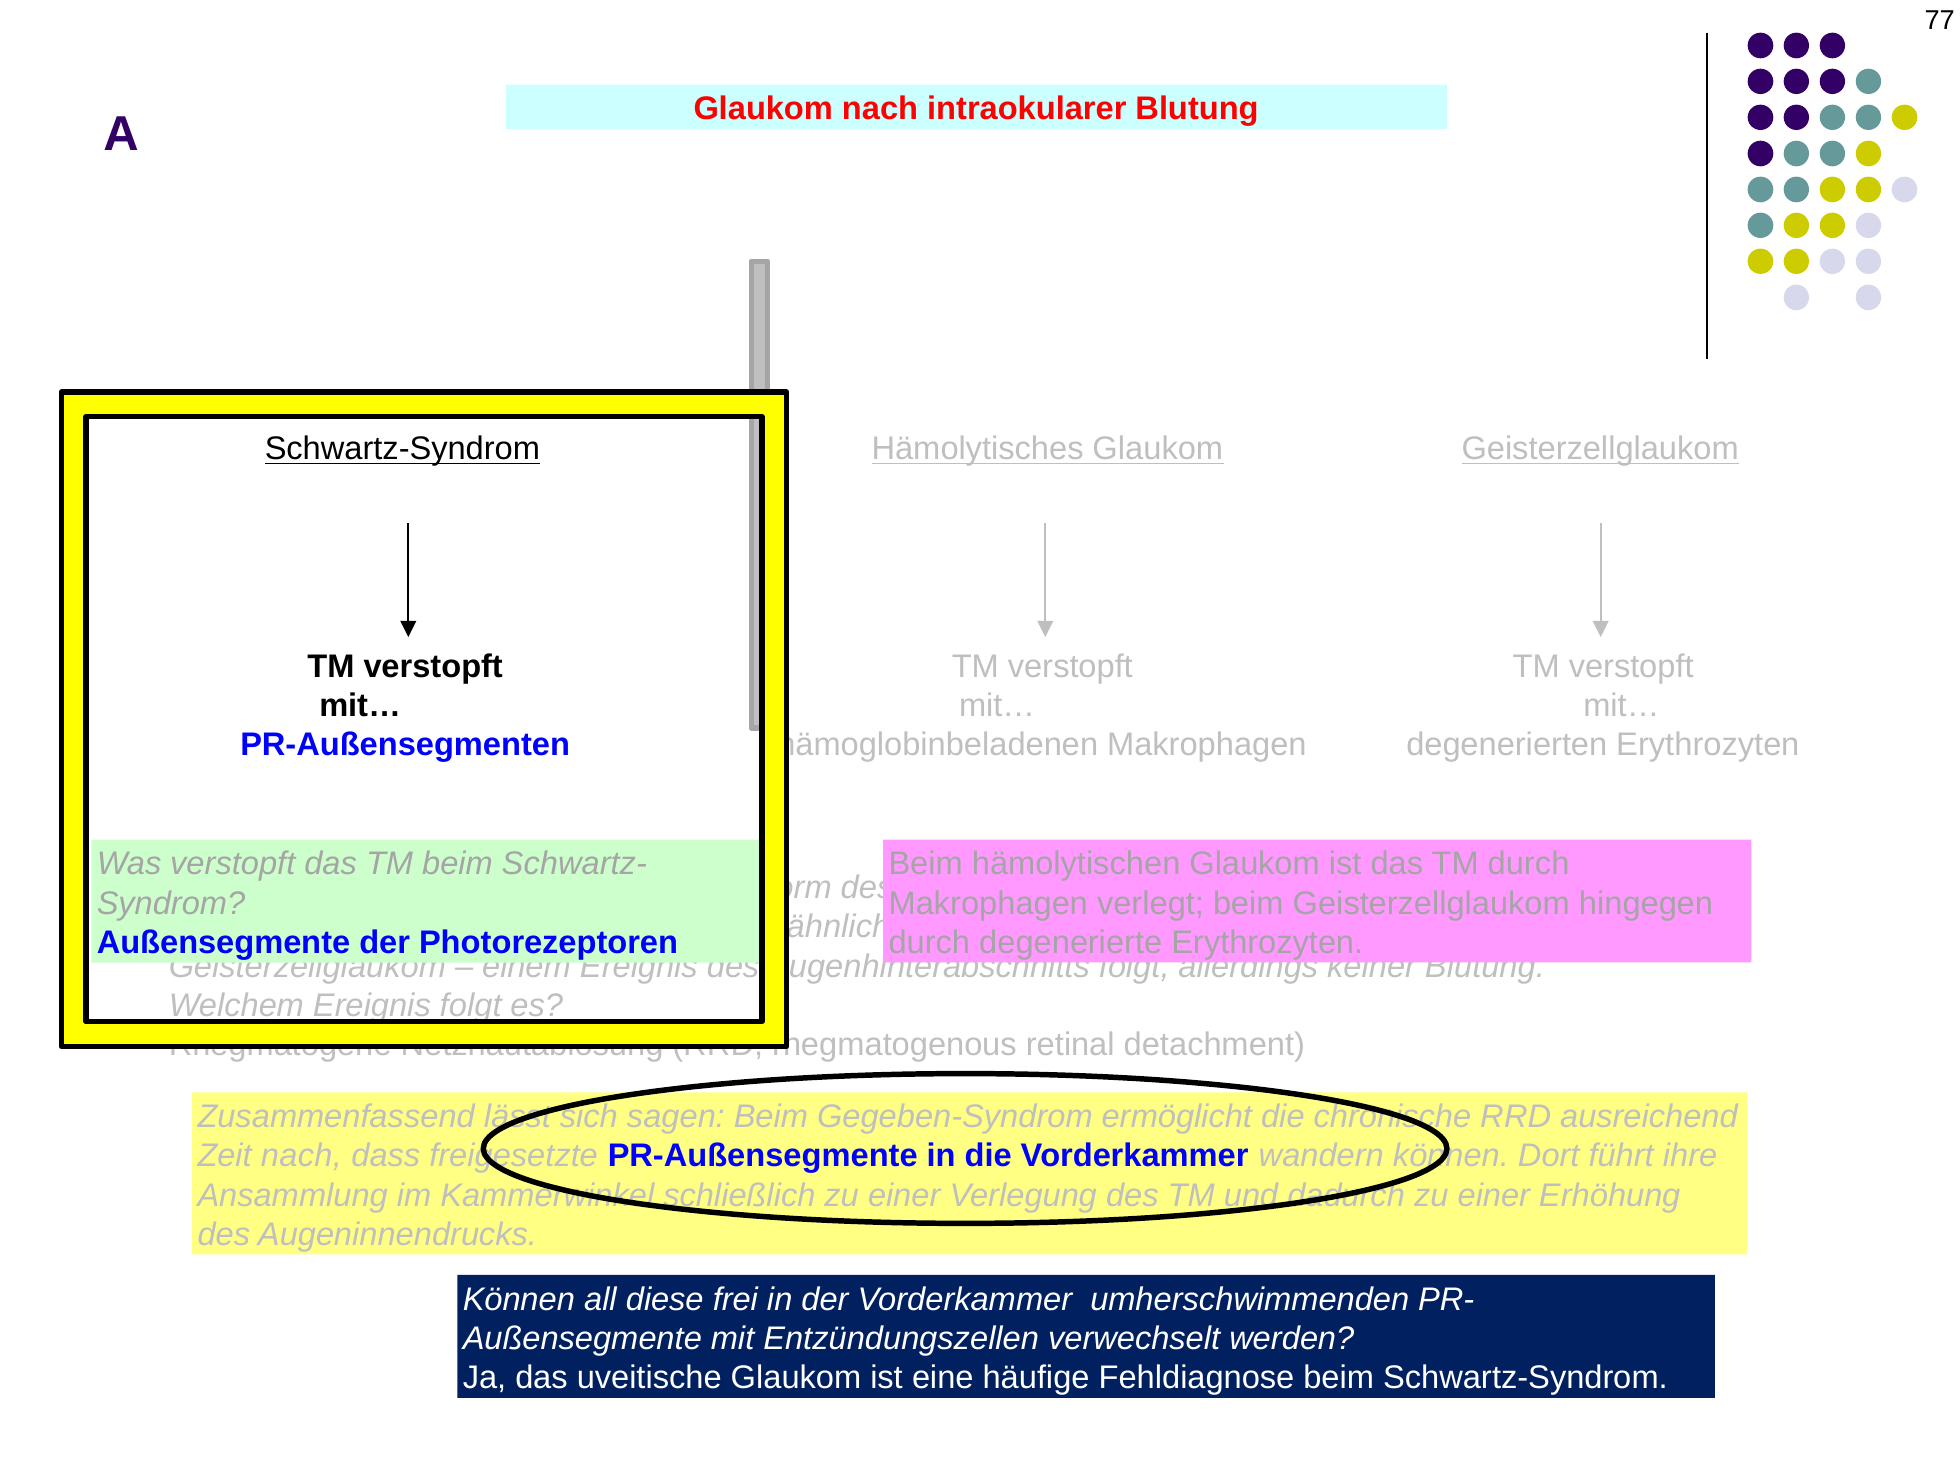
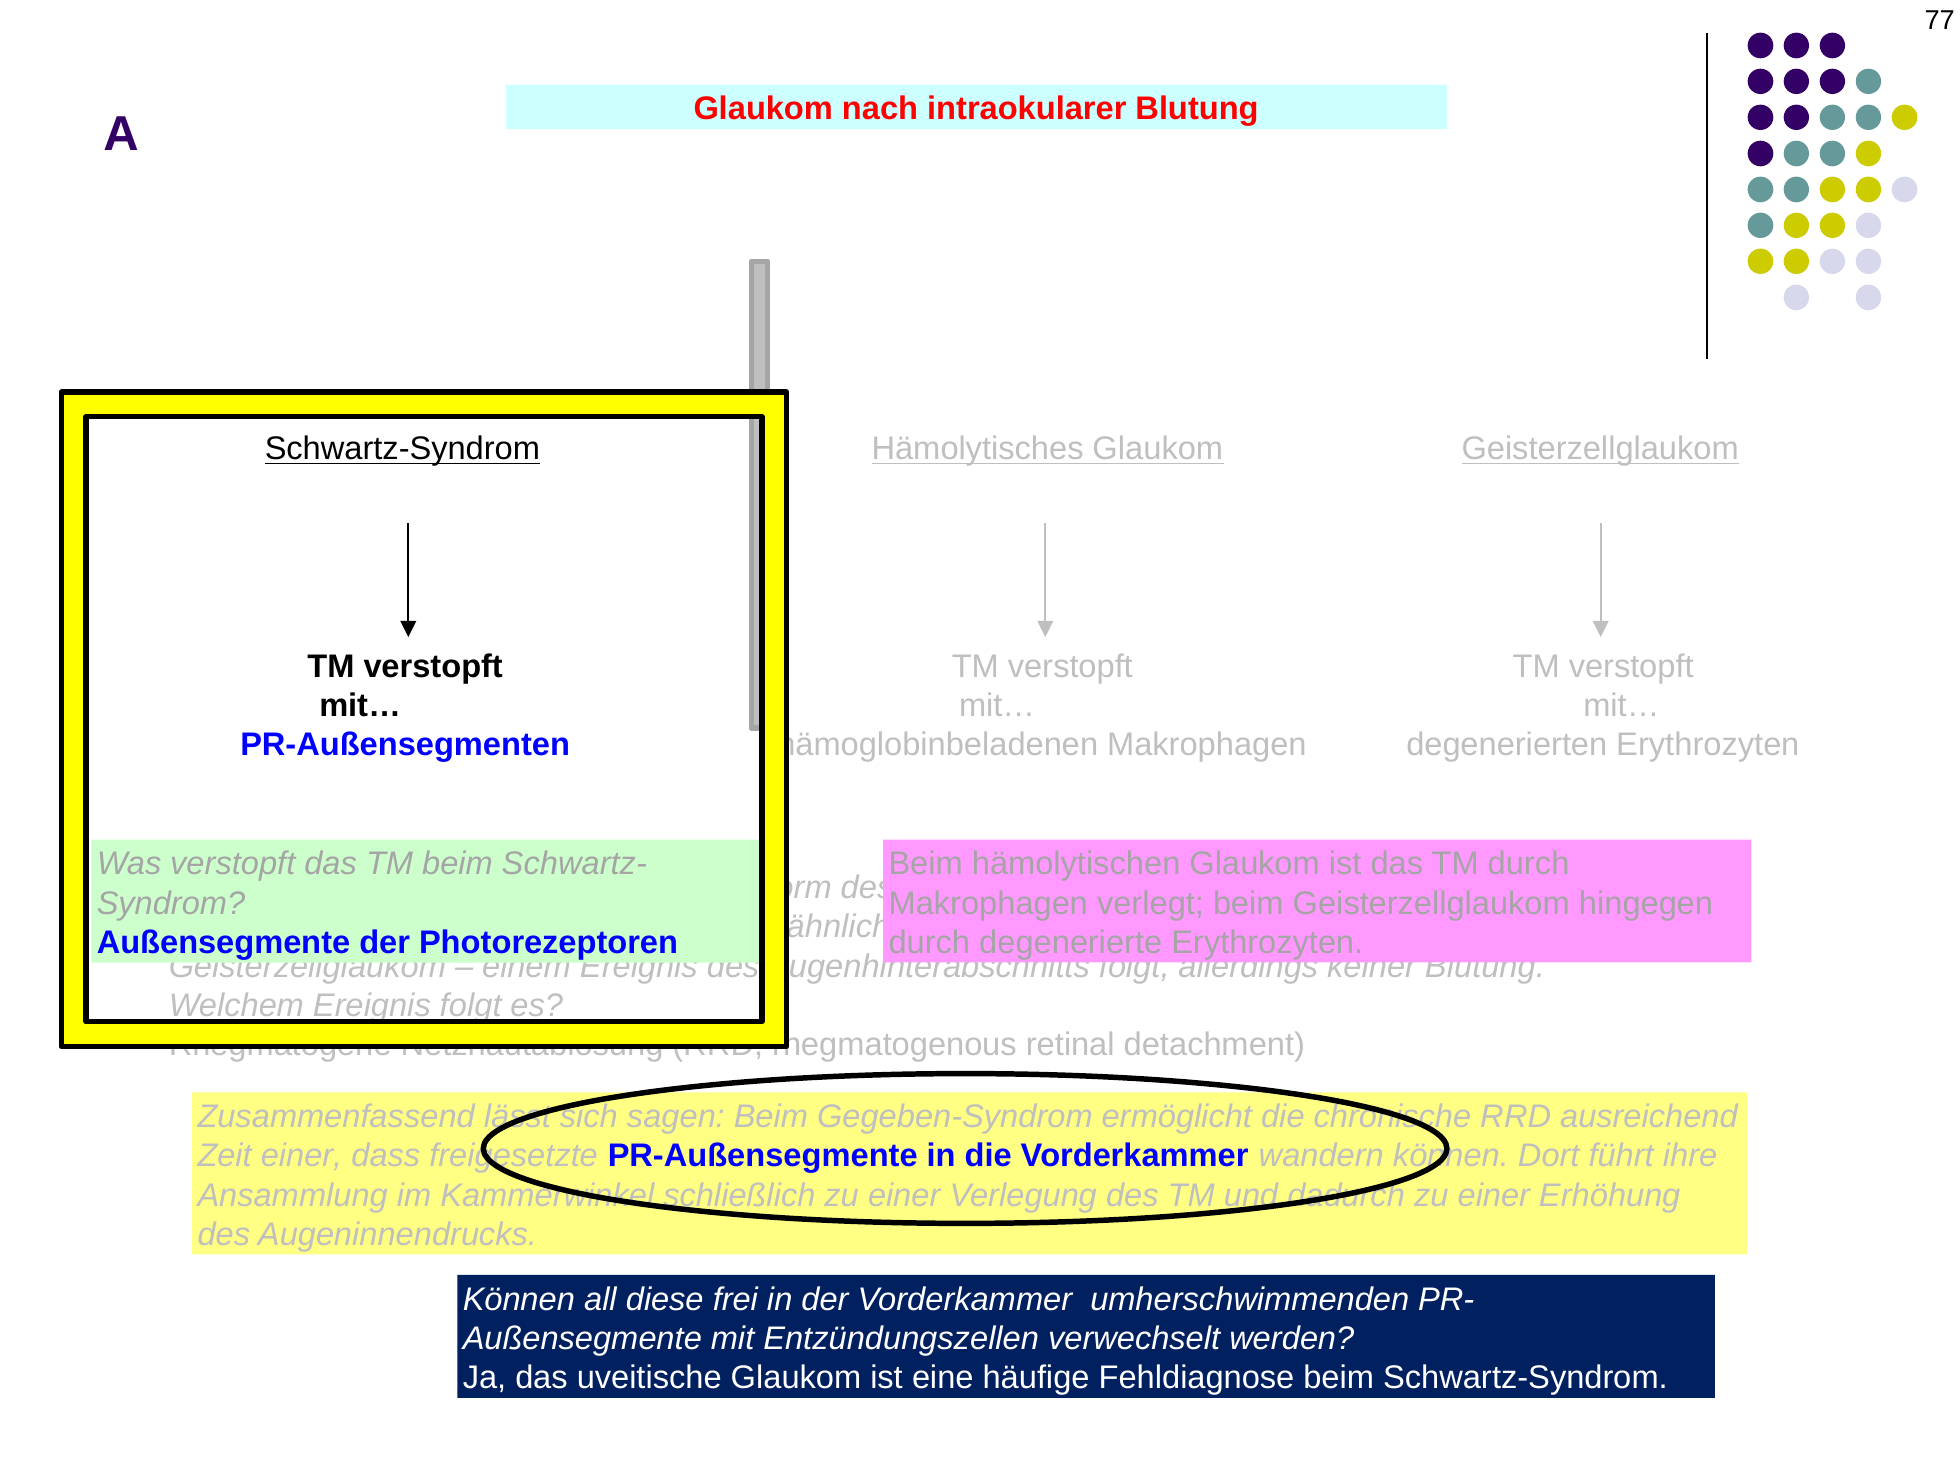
Zeit nach: nach -> einer (302, 1156)
